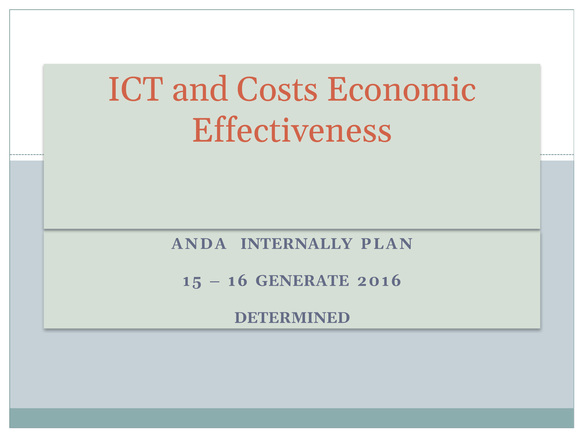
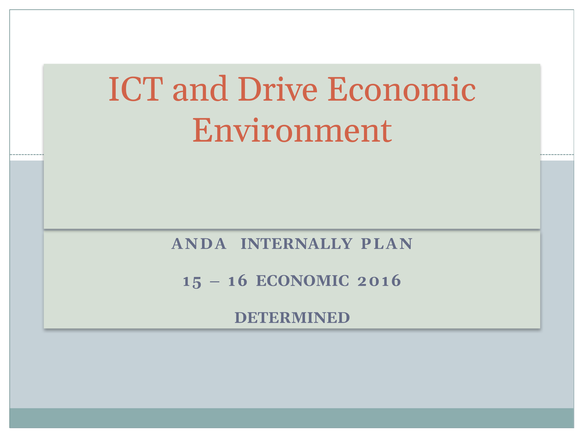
Costs: Costs -> Drive (278, 90)
Effectiveness: Effectiveness -> Environment (292, 130)
16 GENERATE: GENERATE -> ECONOMIC (302, 281)
